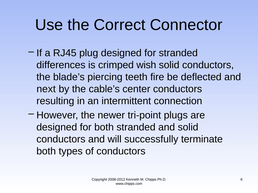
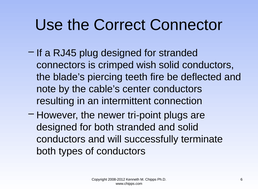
differences: differences -> connectors (61, 65)
next: next -> note (46, 89)
